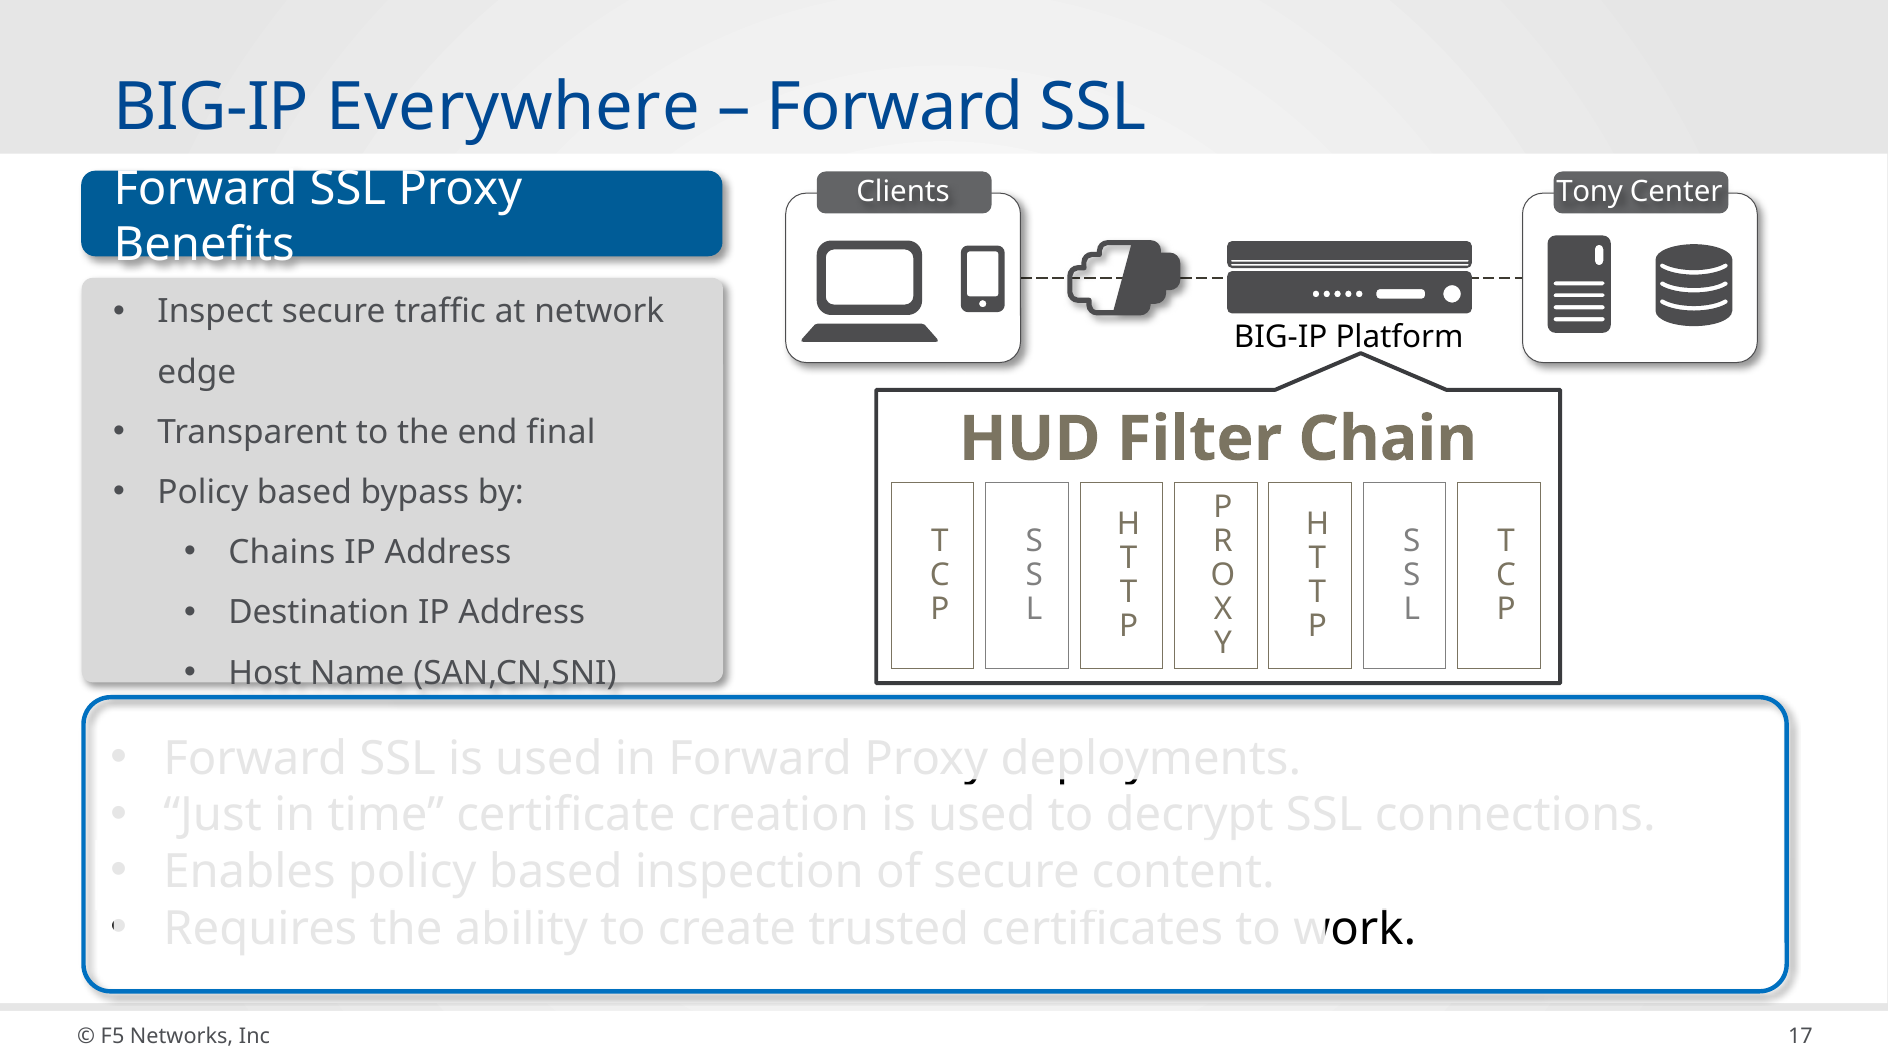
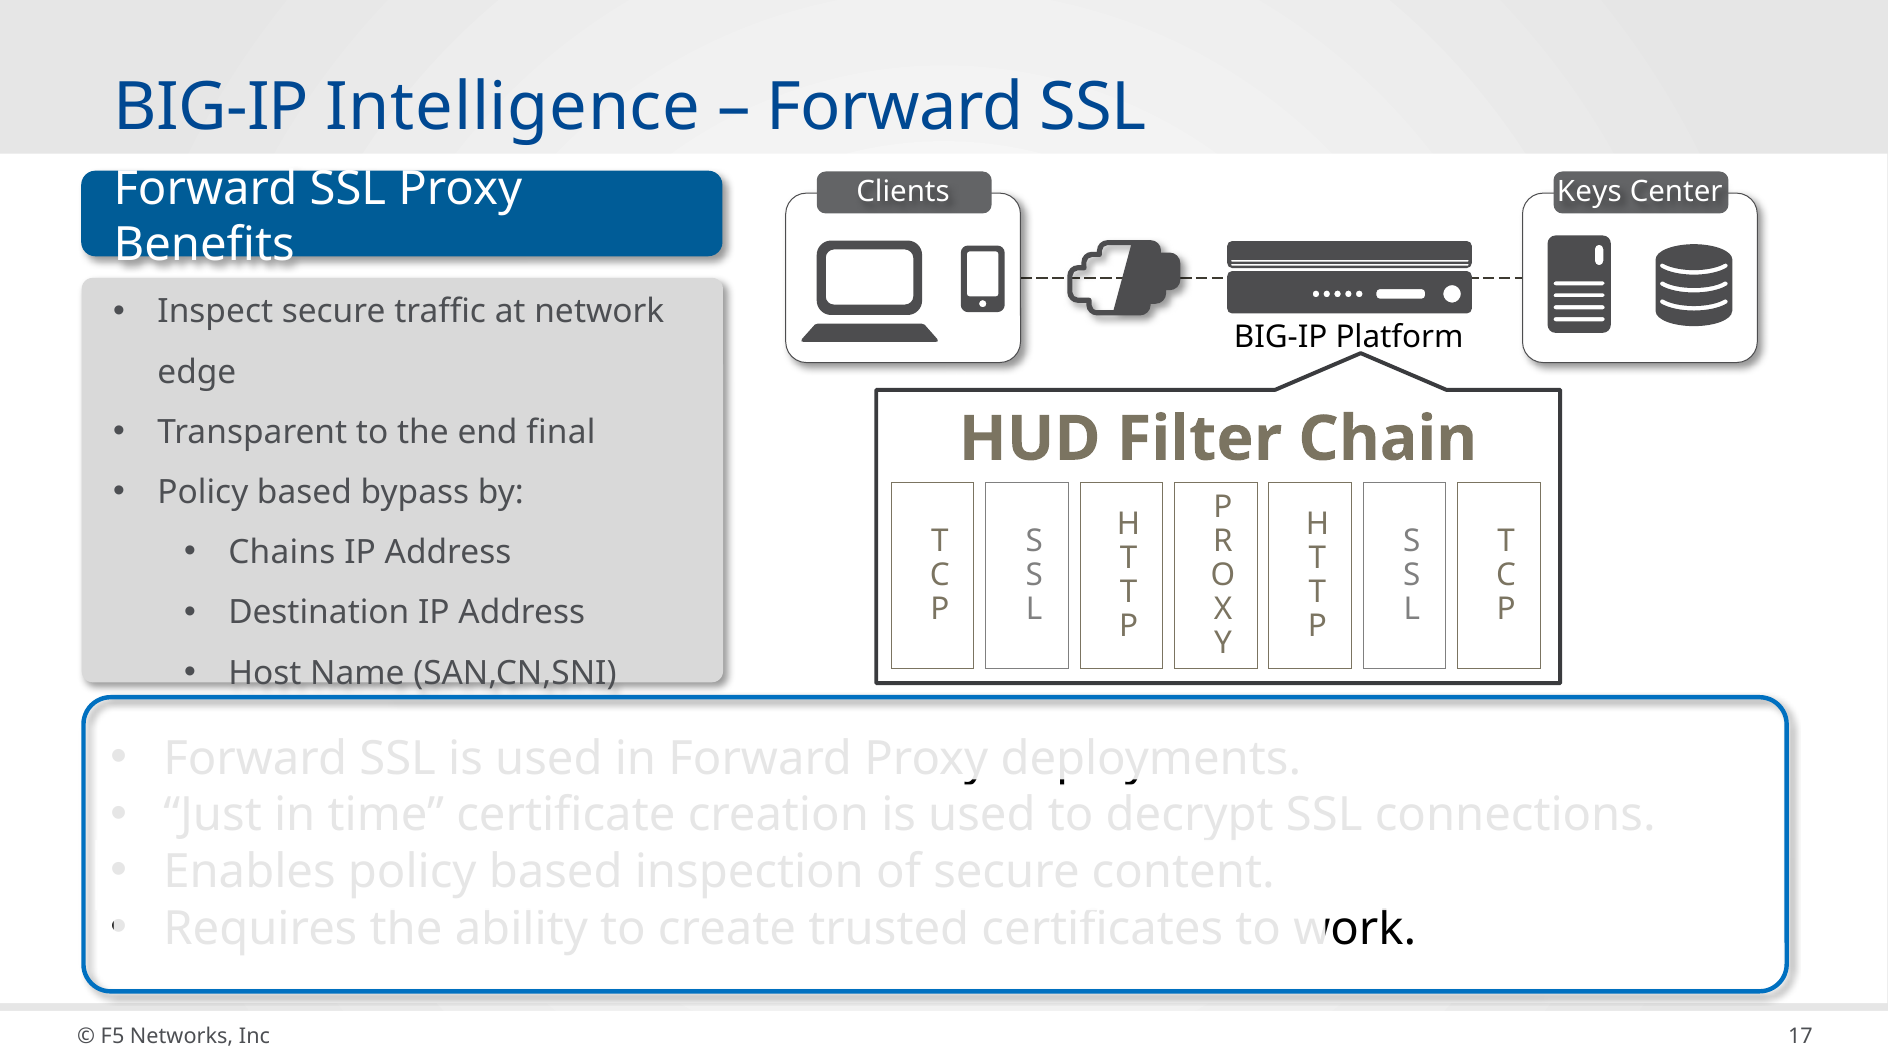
Everywhere: Everywhere -> Intelligence (513, 107)
Tony: Tony -> Keys (1589, 192)
